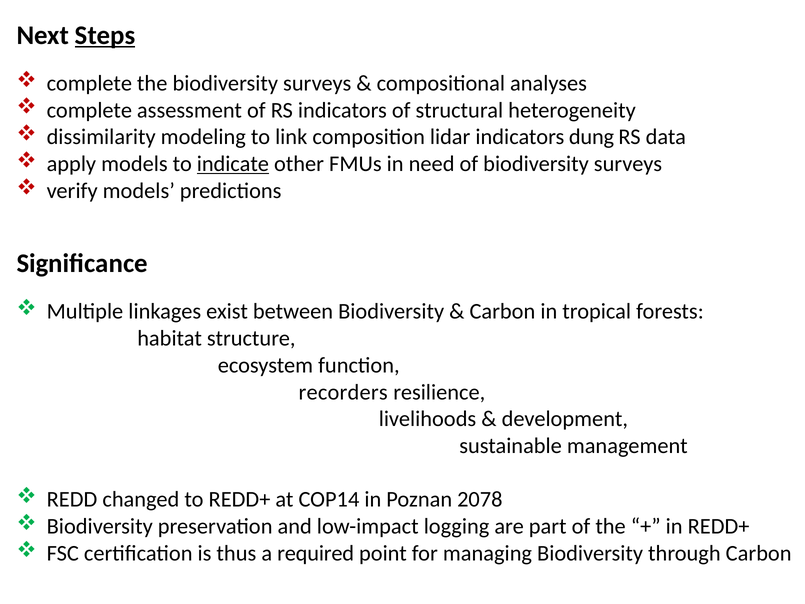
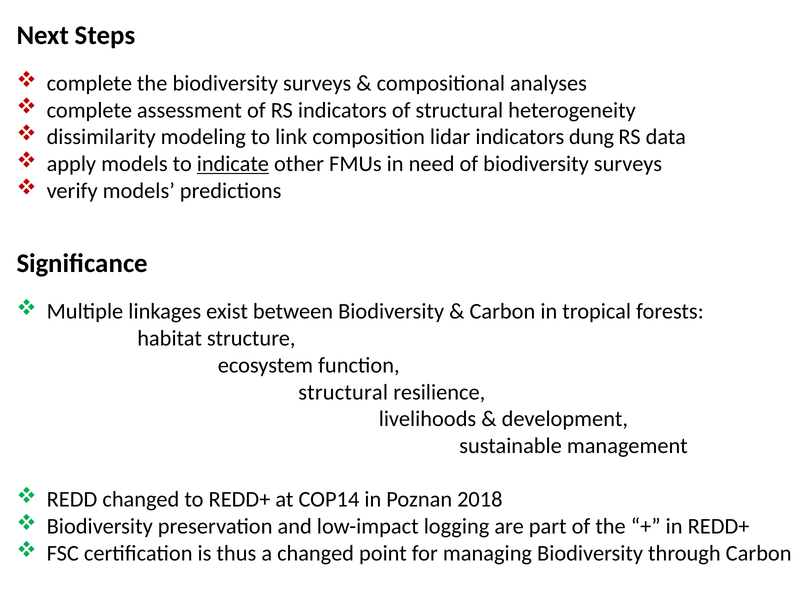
Steps underline: present -> none (105, 35)
recorders: recorders -> structural (343, 392)
2078: 2078 -> 2018 (480, 499)
a required: required -> changed (316, 553)
